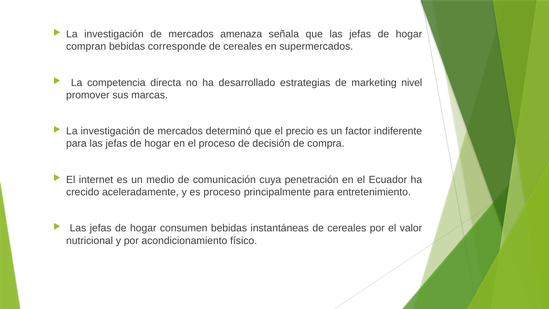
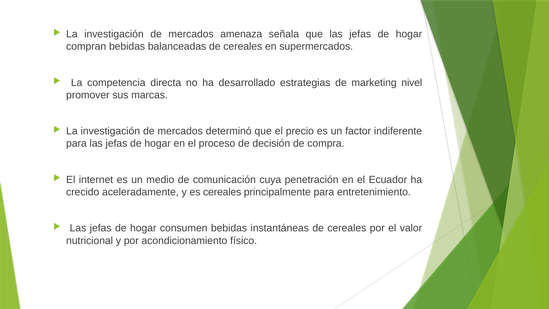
corresponde: corresponde -> balanceadas (177, 46)
es proceso: proceso -> cereales (222, 192)
